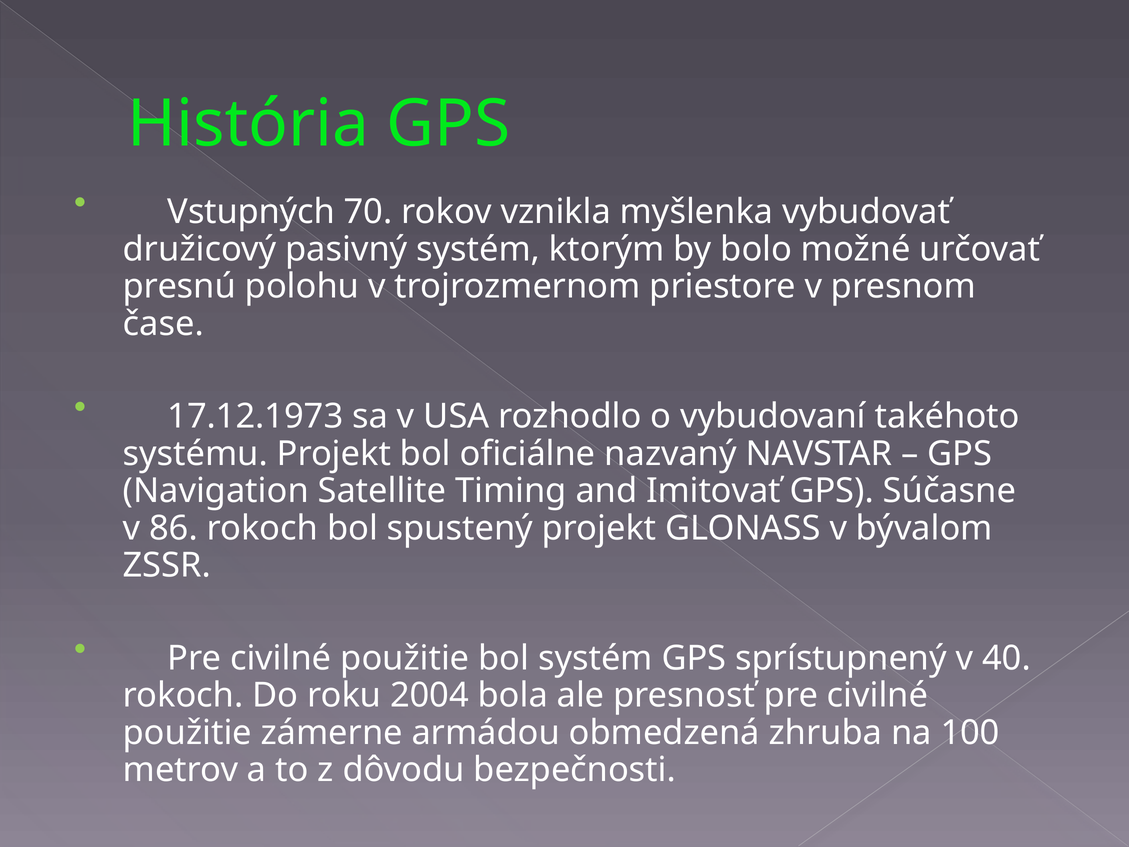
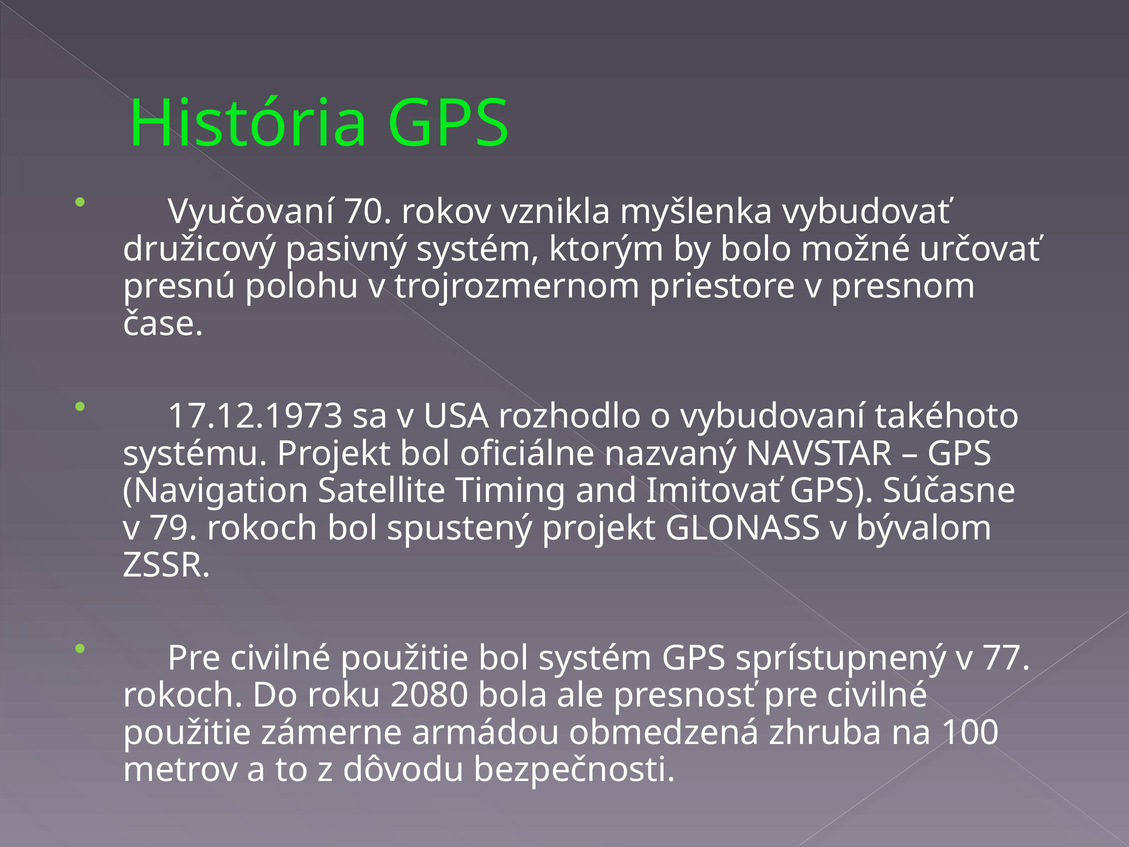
Vstupných: Vstupných -> Vyučovaní (251, 212)
86: 86 -> 79 (174, 528)
40: 40 -> 77 (1007, 658)
2004: 2004 -> 2080 (429, 695)
